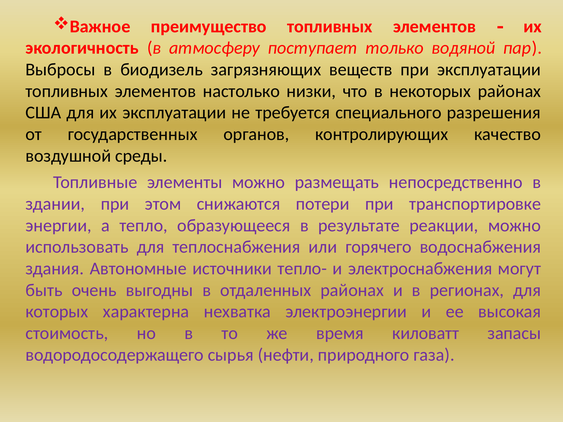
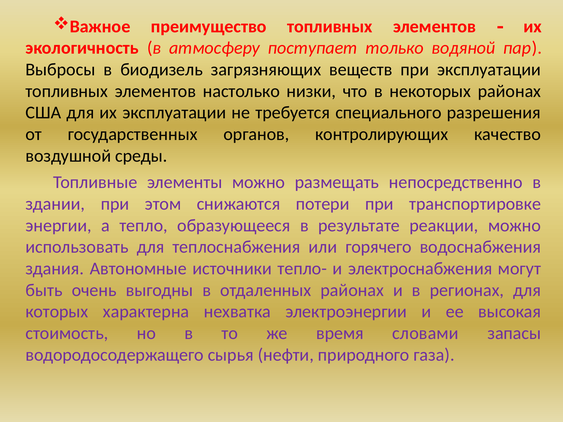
киловатт: киловатт -> словами (425, 333)
